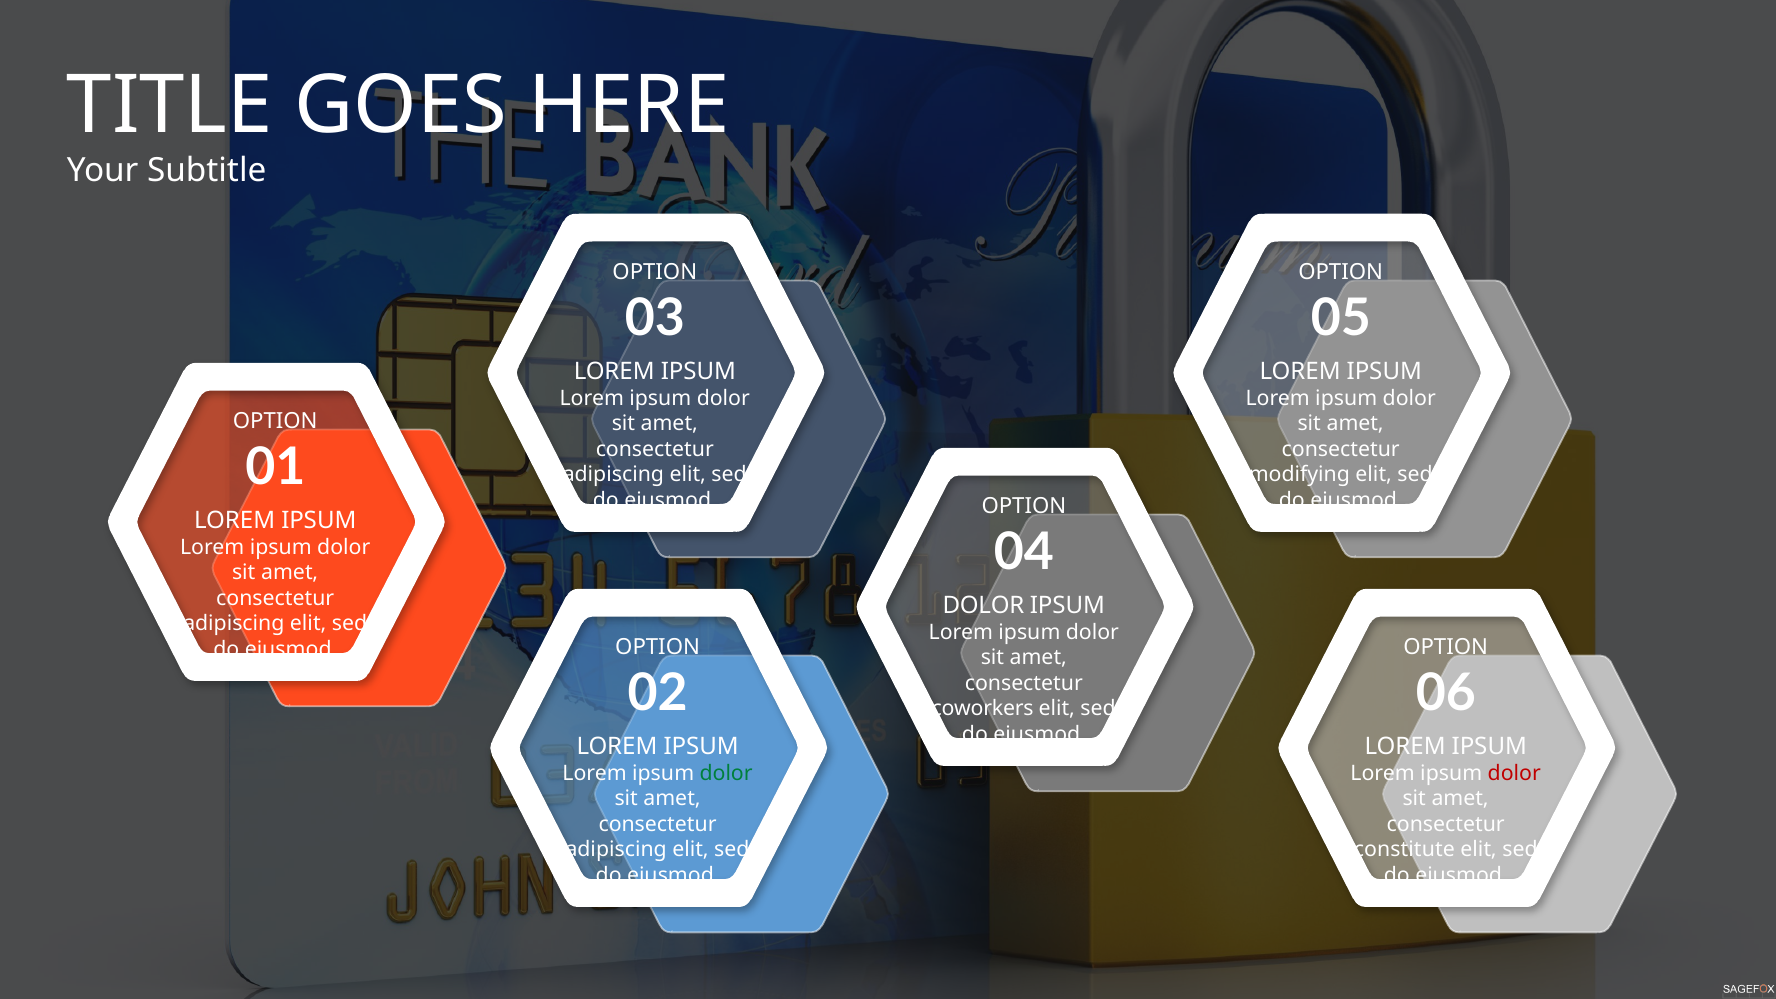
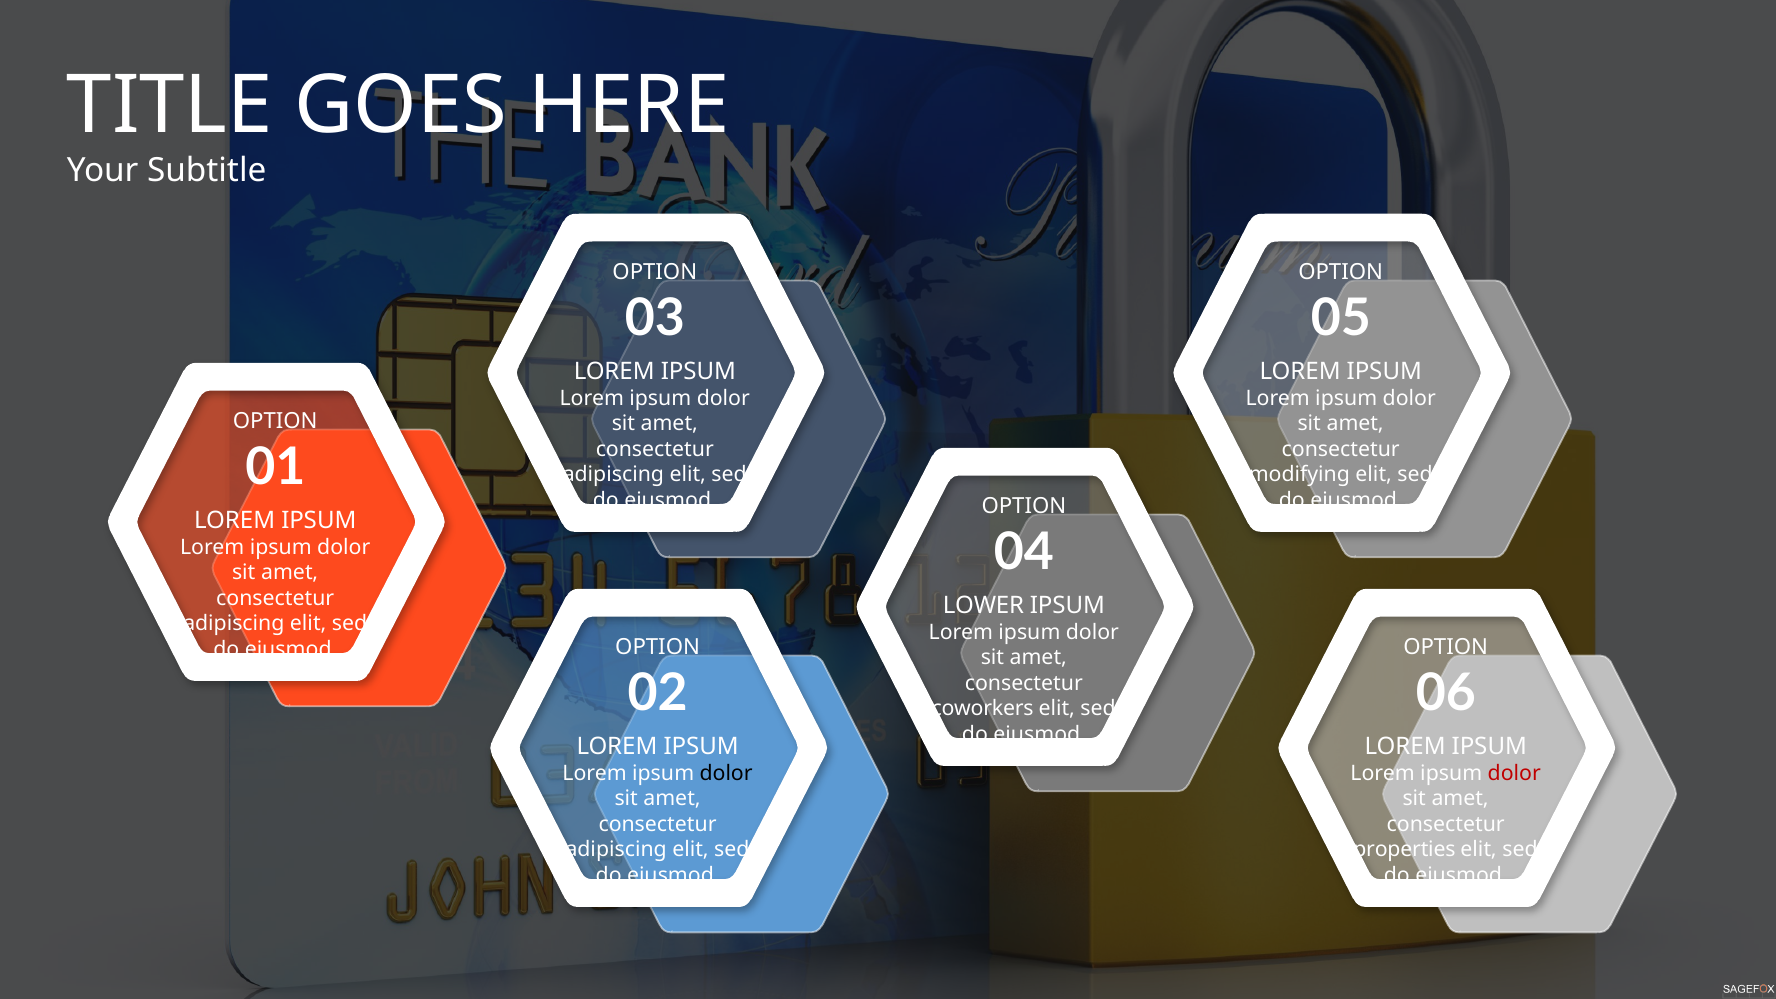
DOLOR: DOLOR -> LOWER (983, 605)
dolor colour: green -> black (726, 773)
constitute: constitute -> properties (1404, 850)
